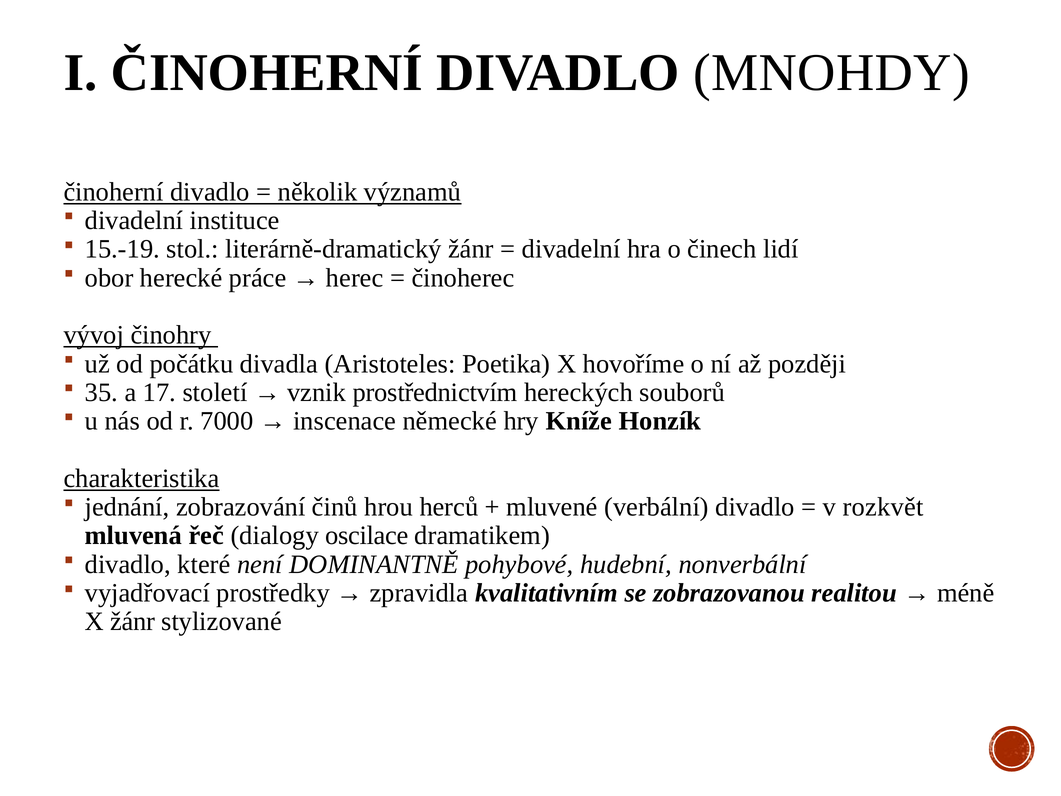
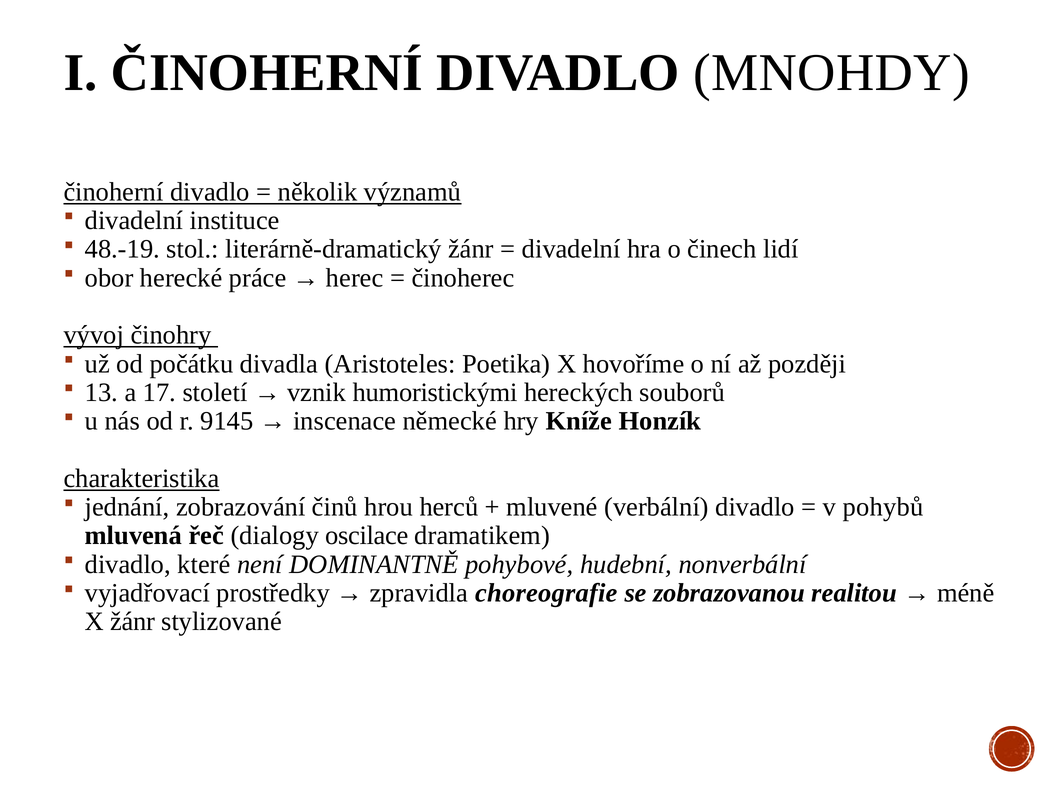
15.-19: 15.-19 -> 48.-19 (122, 249)
35: 35 -> 13 (101, 392)
prostřednictvím: prostřednictvím -> humoristickými (435, 392)
7000: 7000 -> 9145 (227, 421)
rozkvět: rozkvět -> pohybů (883, 507)
kvalitativním: kvalitativním -> choreografie (546, 593)
